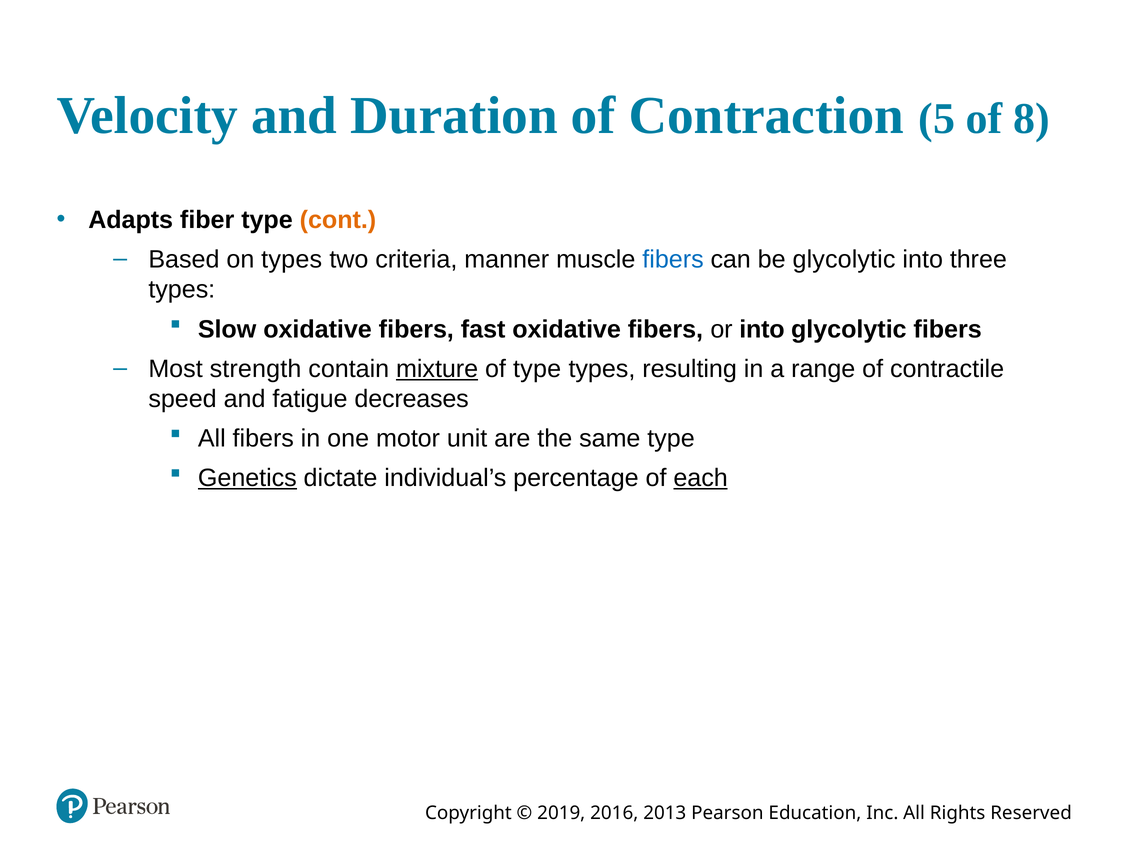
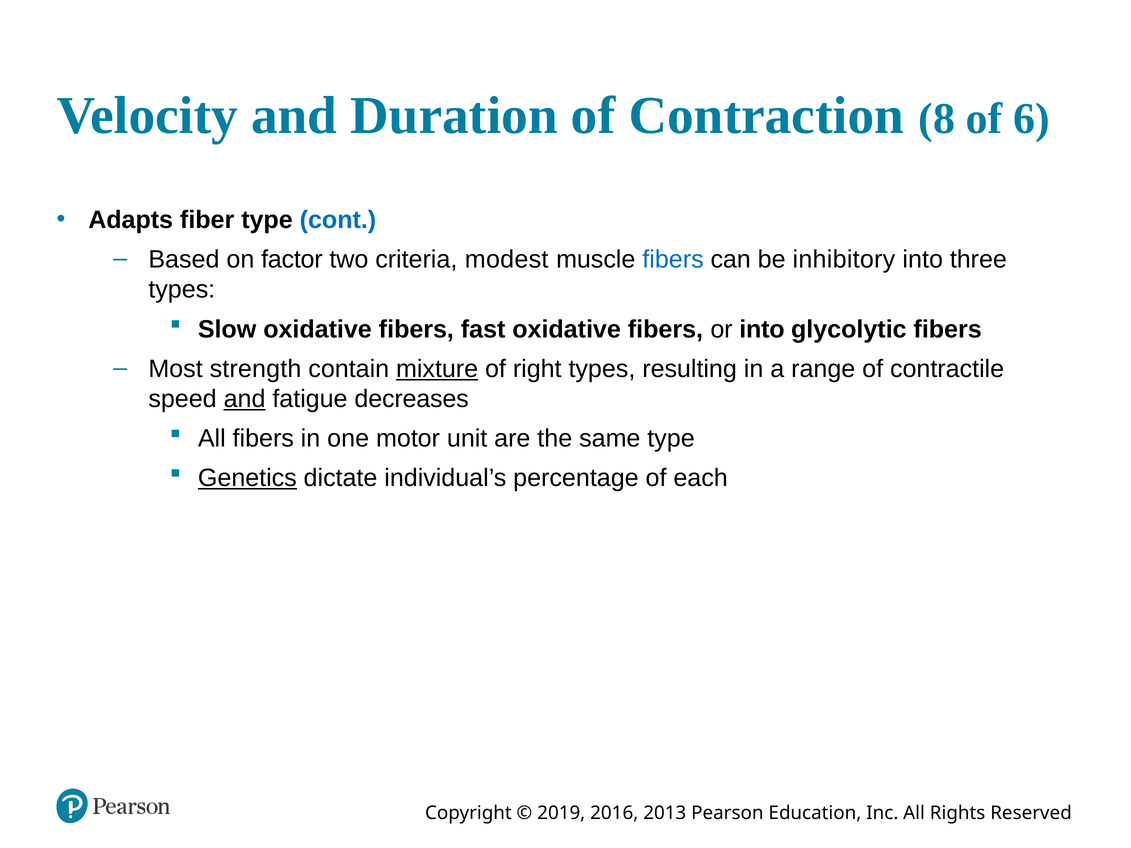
5: 5 -> 8 (937, 119)
8: 8 -> 6 (1032, 119)
cont colour: orange -> blue (338, 220)
on types: types -> factor (292, 260)
manner: manner -> modest (507, 260)
be glycolytic: glycolytic -> inhibitory (844, 260)
of type: type -> right (537, 369)
and underline: none -> present (245, 399)
each underline: present -> none (701, 478)
